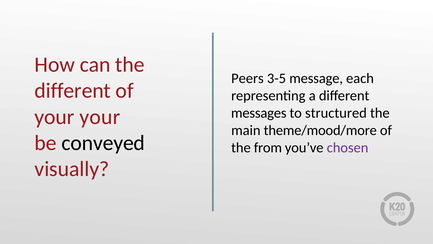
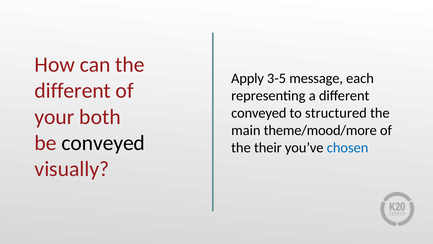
Peers: Peers -> Apply (248, 78)
messages: messages -> conveyed (259, 113)
your your: your -> both (100, 117)
from: from -> their (268, 147)
chosen colour: purple -> blue (348, 147)
